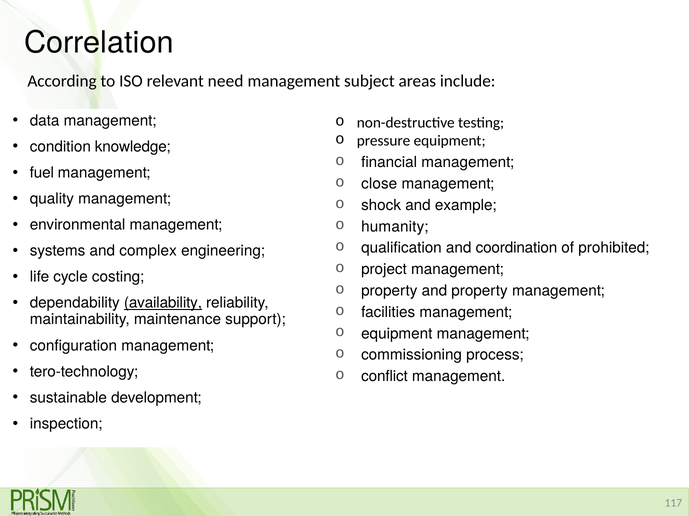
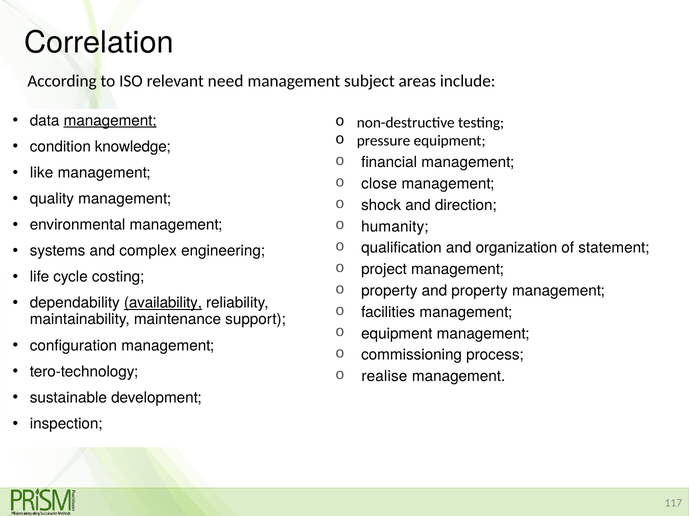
management underline: none -> present (110, 121)
fuel: fuel -> like (42, 173)
example: example -> direction (466, 205)
coordination: coordination -> organization (516, 248)
prohibited: prohibited -> statement (614, 248)
conflict: conflict -> realise (384, 377)
